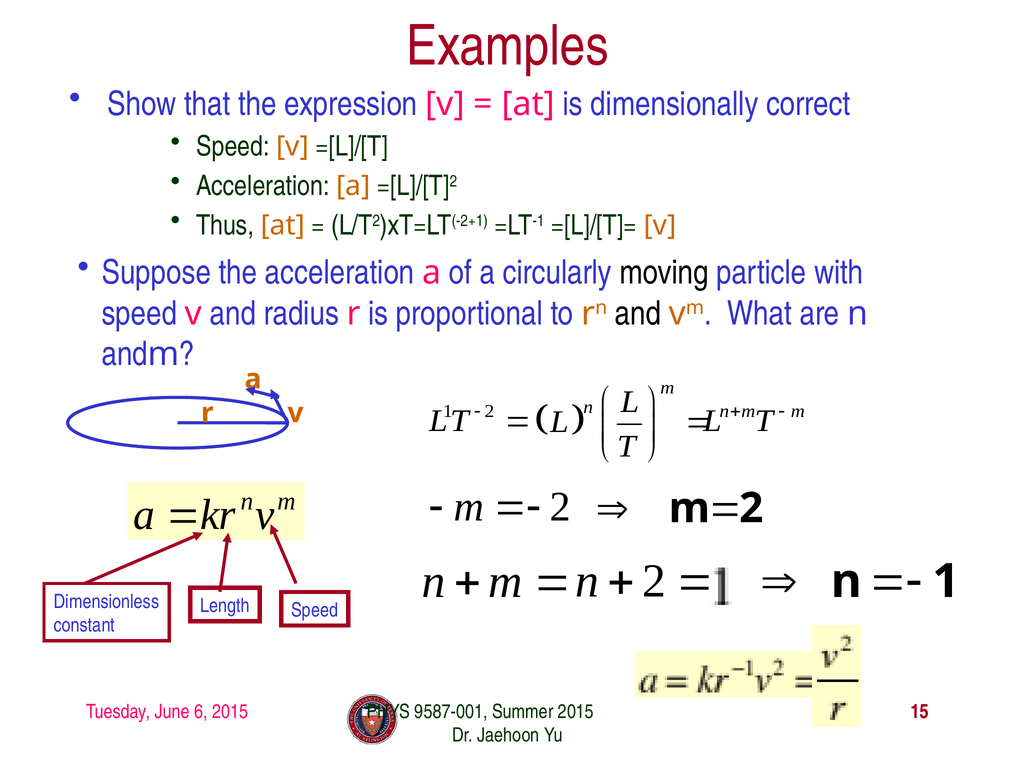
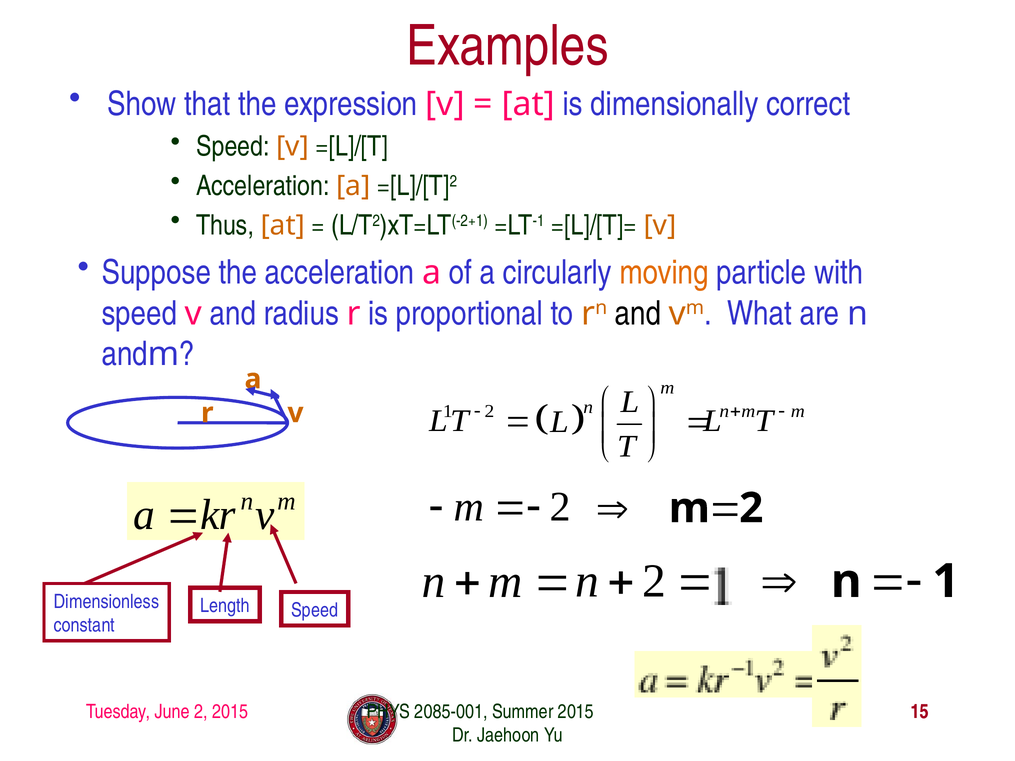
moving colour: black -> orange (664, 273)
June 6: 6 -> 2 (201, 712)
9587-001: 9587-001 -> 2085-001 (451, 712)
